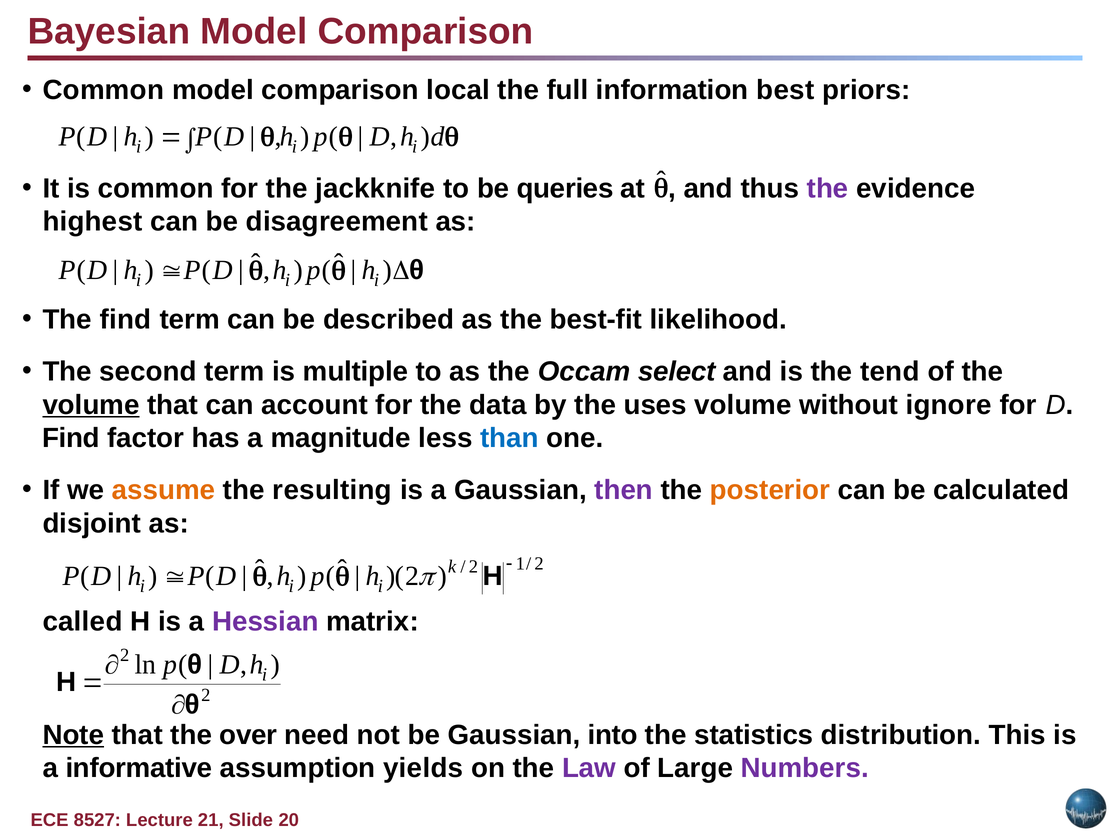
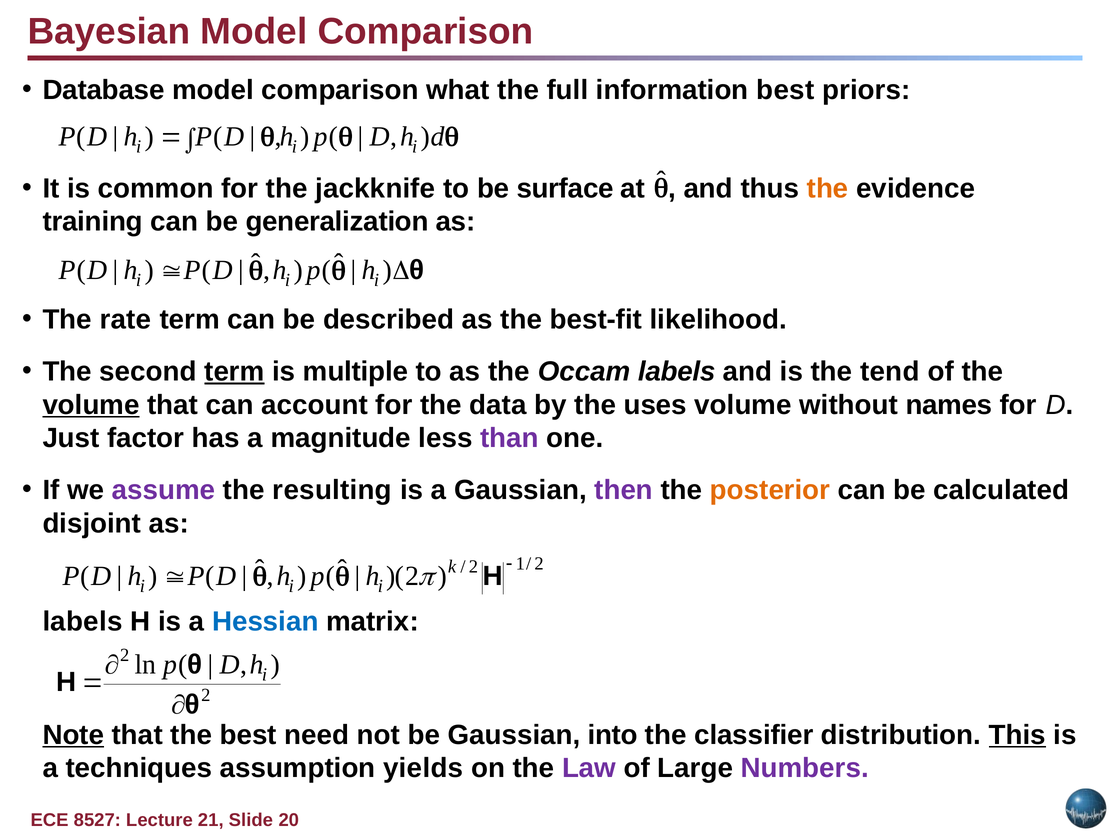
Common: Common -> Database (104, 90)
local: local -> what (458, 90)
queries: queries -> surface (565, 188)
the colour: purple -> orange (828, 188)
highest: highest -> training (93, 222)
disagreement: disagreement -> generalization (337, 222)
The find: find -> rate (126, 320)
term underline: none -> present (234, 372)
Occam select: select -> labels (677, 372)
ignore: ignore -> names (949, 405)
Find: Find -> Just (71, 438)
than colour: blue -> purple (510, 438)
assume colour: orange -> purple (164, 490)
called: called -> labels (82, 622)
Hessian colour: purple -> blue (265, 622)
the over: over -> best (248, 735)
statistics: statistics -> classifier (754, 735)
This underline: none -> present (1017, 735)
informative: informative -> techniques (139, 768)
